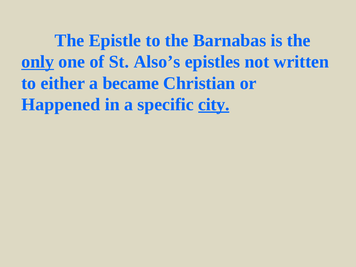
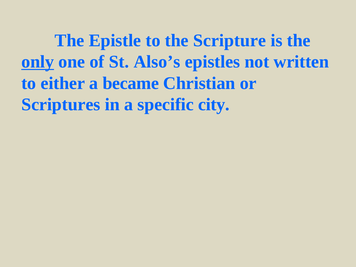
Barnabas: Barnabas -> Scripture (230, 40)
Happened: Happened -> Scriptures (61, 104)
city underline: present -> none (214, 104)
